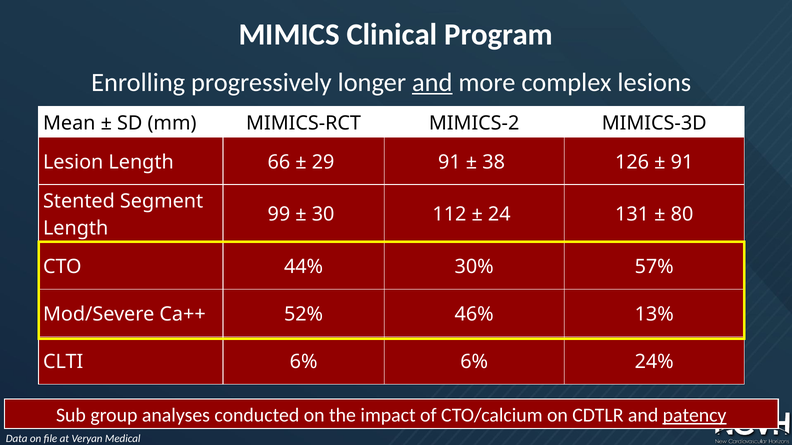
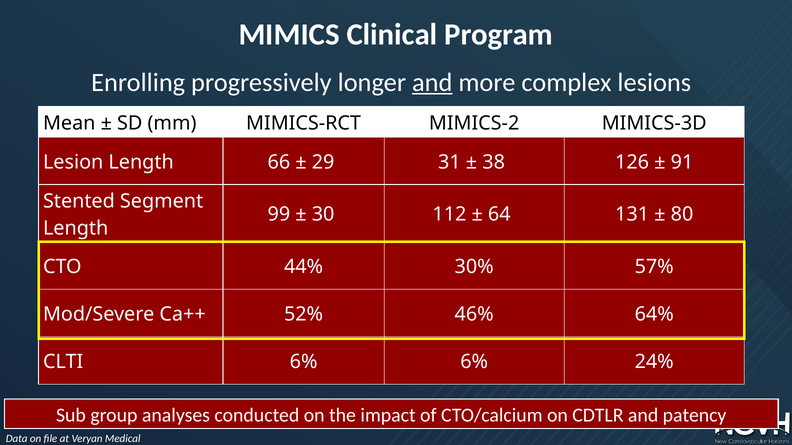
29 91: 91 -> 31 (449, 162)
24: 24 -> 64 (499, 215)
13%: 13% -> 64% (654, 314)
patency underline: present -> none (695, 416)
